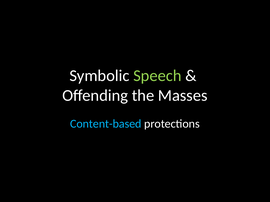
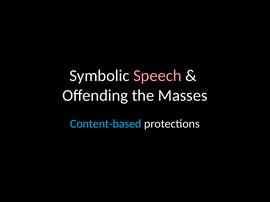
Speech colour: light green -> pink (157, 76)
